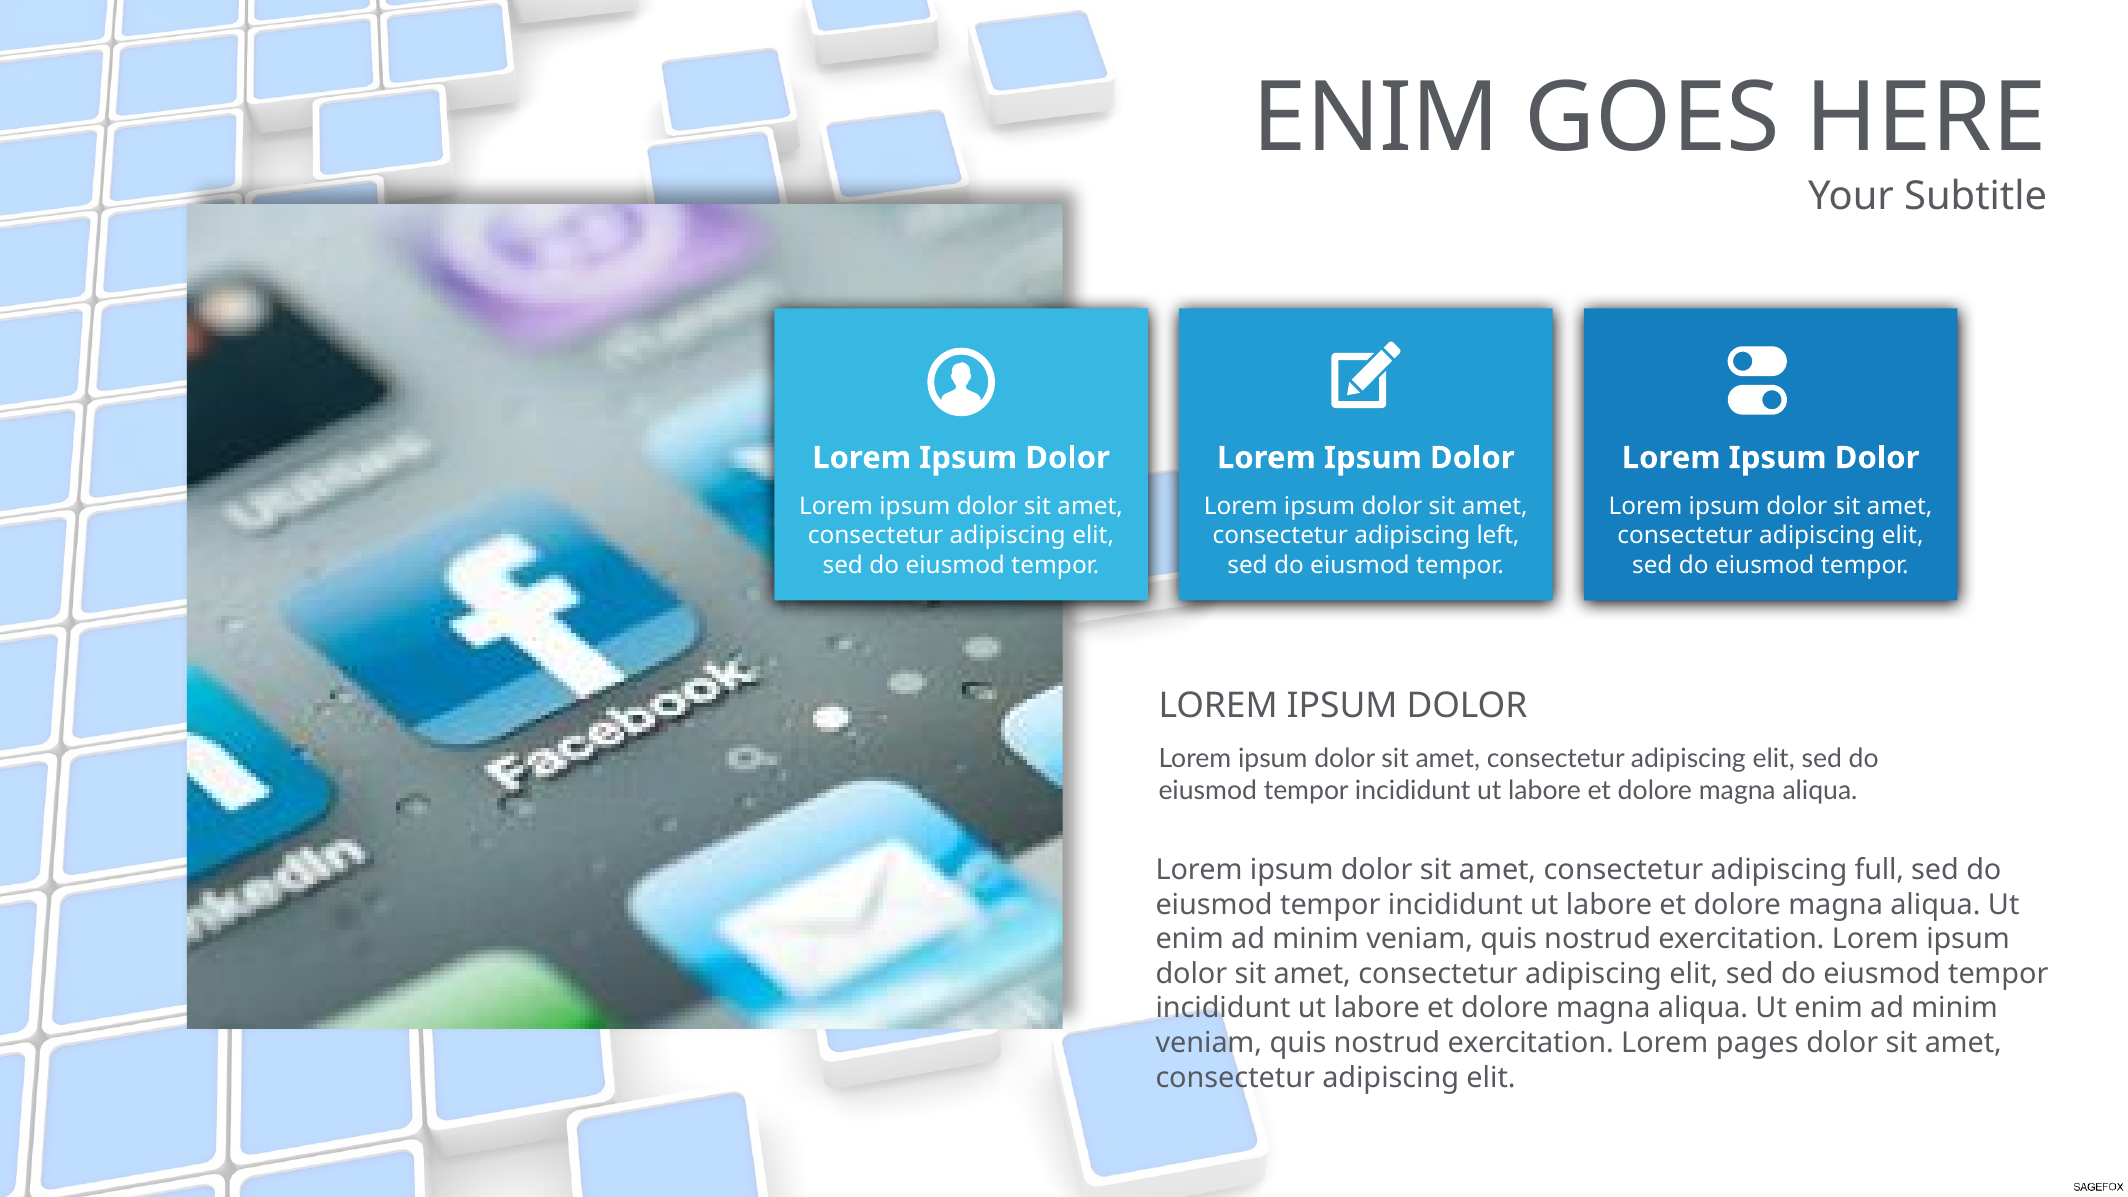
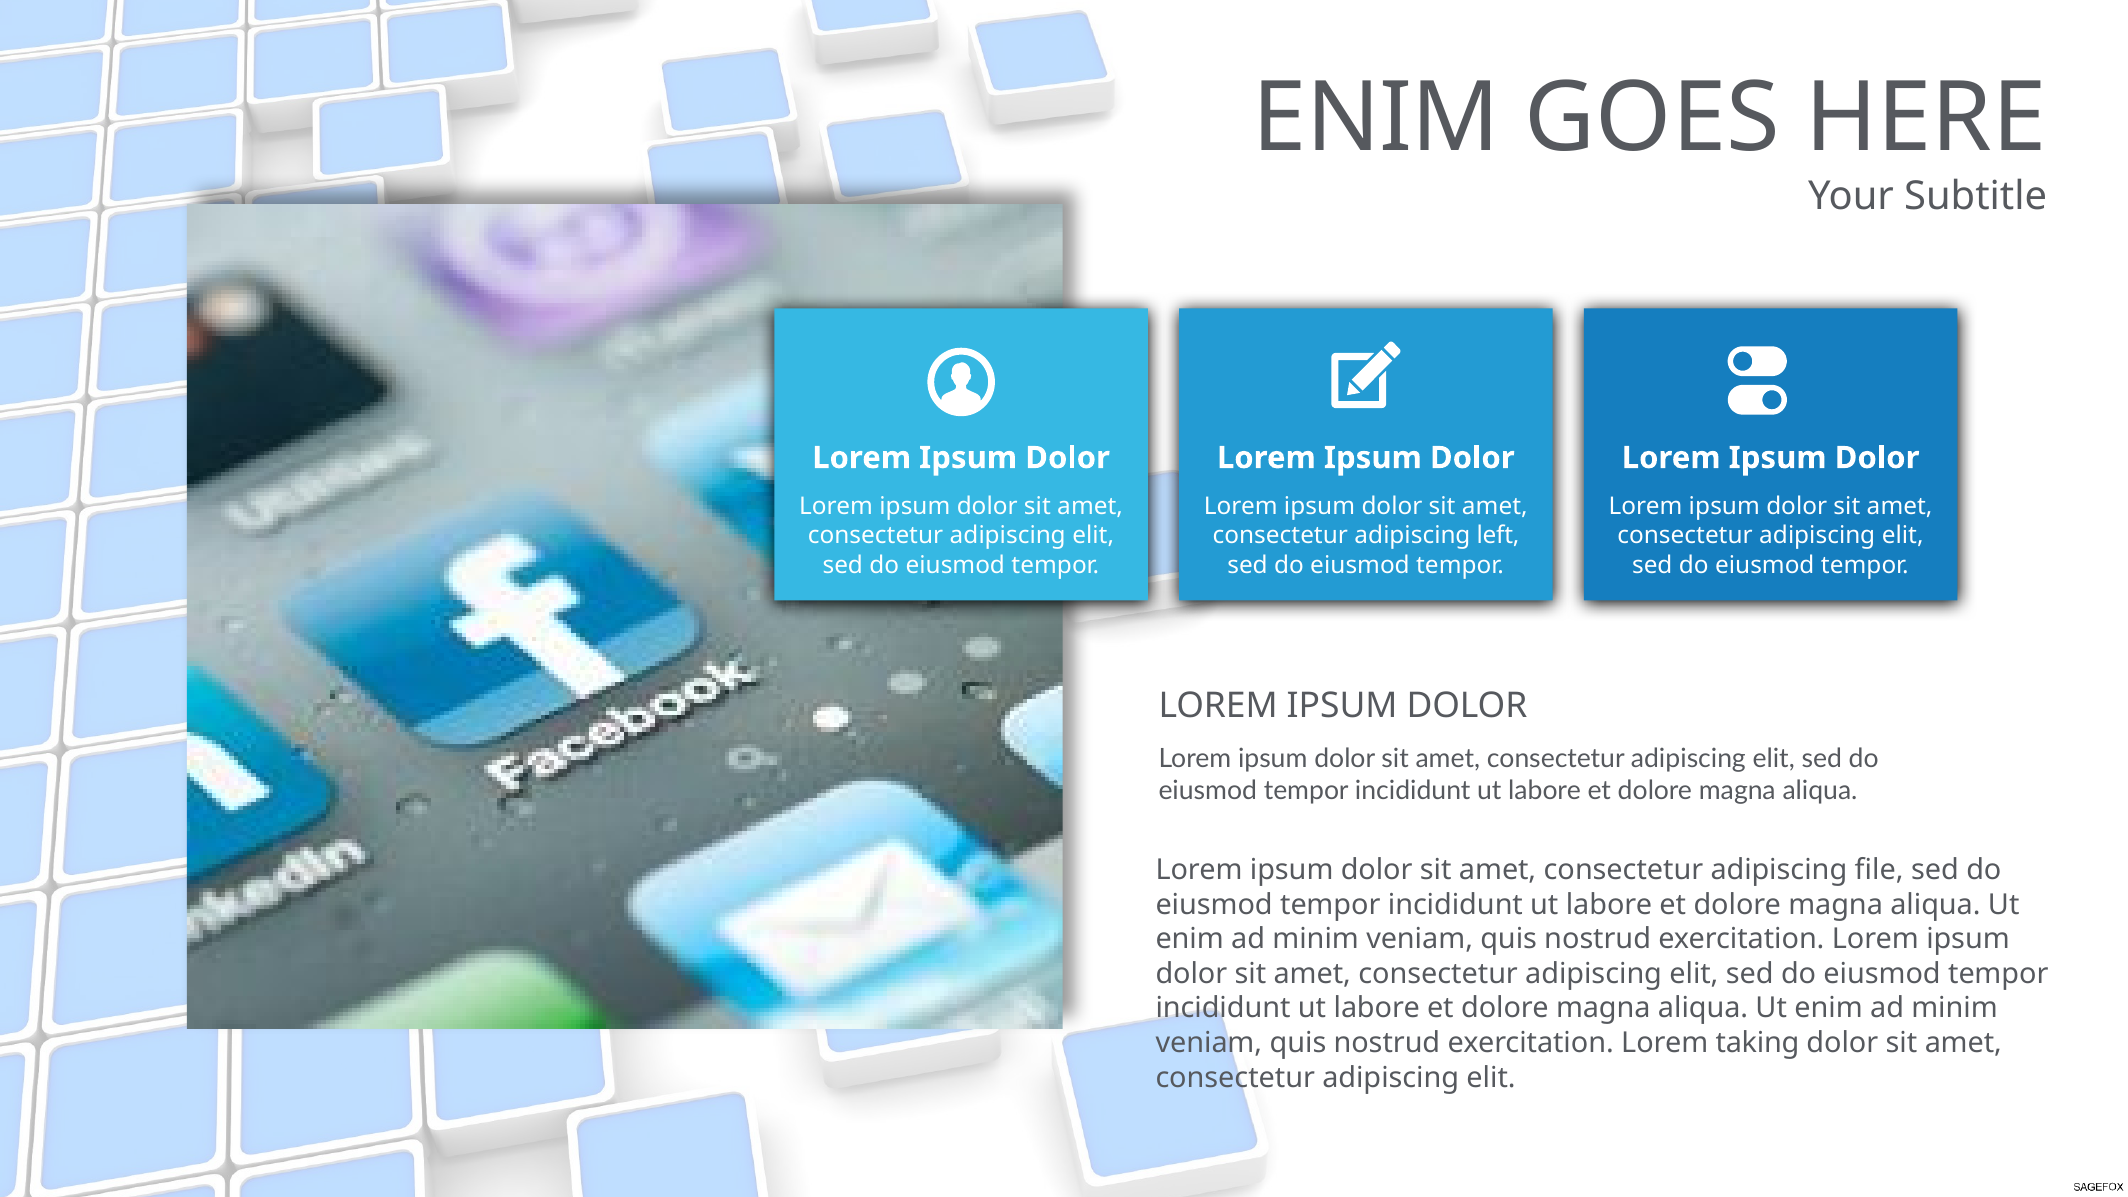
full: full -> file (1879, 870)
pages: pages -> taking (1758, 1043)
